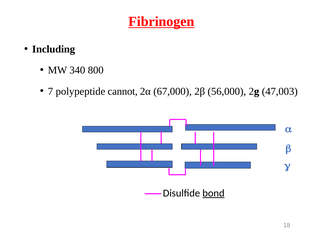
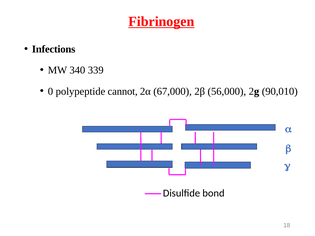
Including: Including -> Infections (54, 49)
800: 800 -> 339 (96, 70)
7: 7 -> 0 (50, 91)
47,003: 47,003 -> 90,010 (280, 91)
bond underline: present -> none (213, 193)
